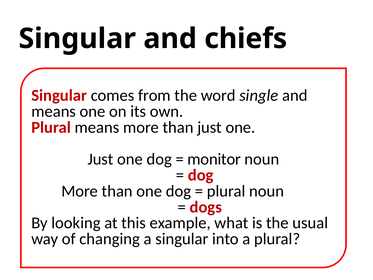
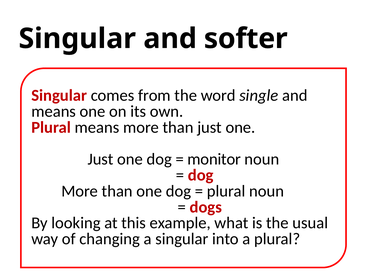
chiefs: chiefs -> softer (246, 39)
